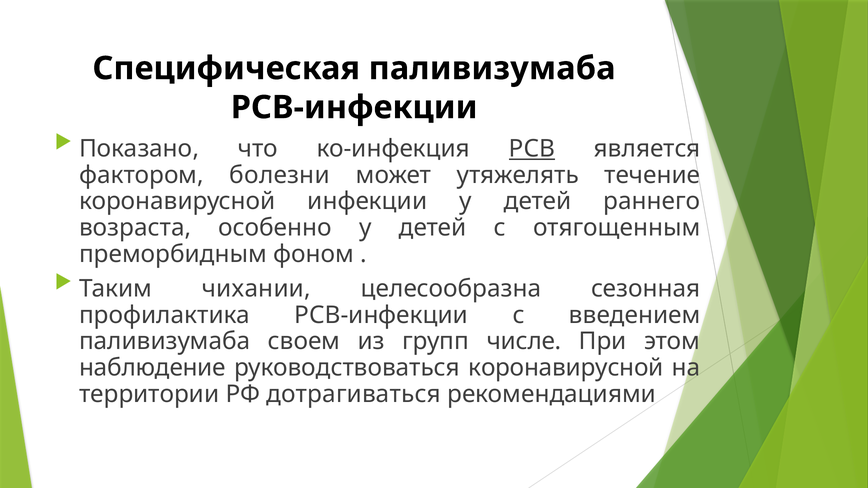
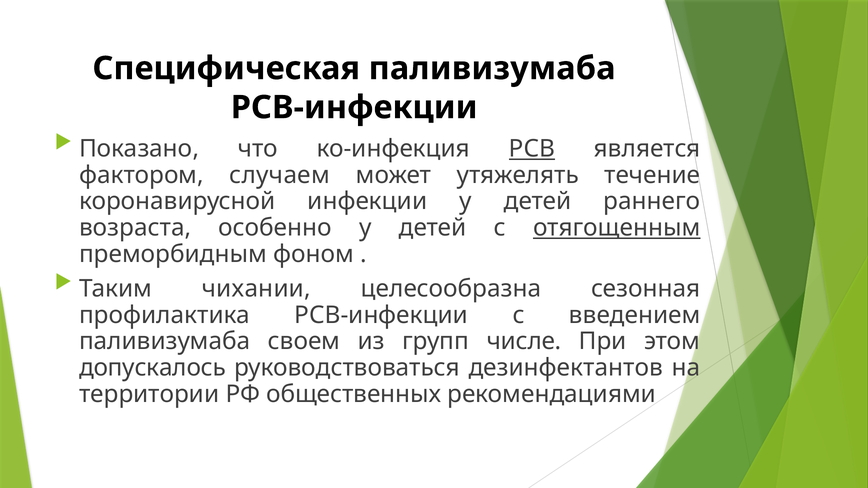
болезни: болезни -> случаем (280, 175)
отягощенным underline: none -> present (617, 228)
наблюдение: наблюдение -> допускалось (152, 368)
руководствоваться коронавирусной: коронавирусной -> дезинфектантов (566, 368)
дотрагиваться: дотрагиваться -> общественных (354, 394)
